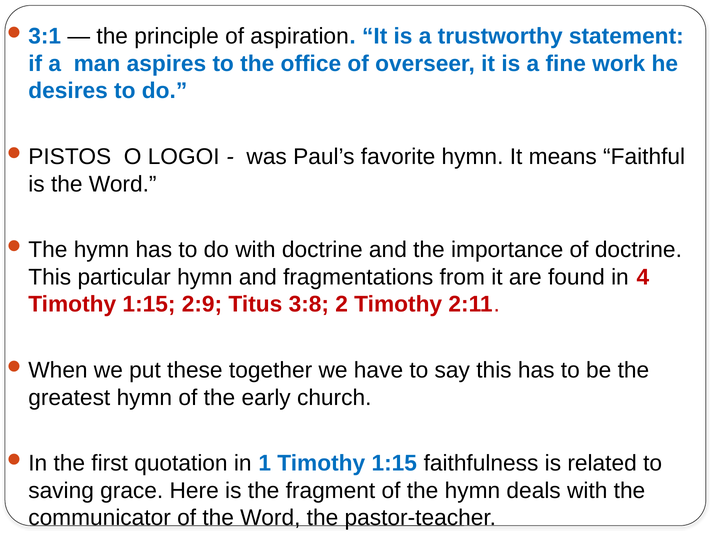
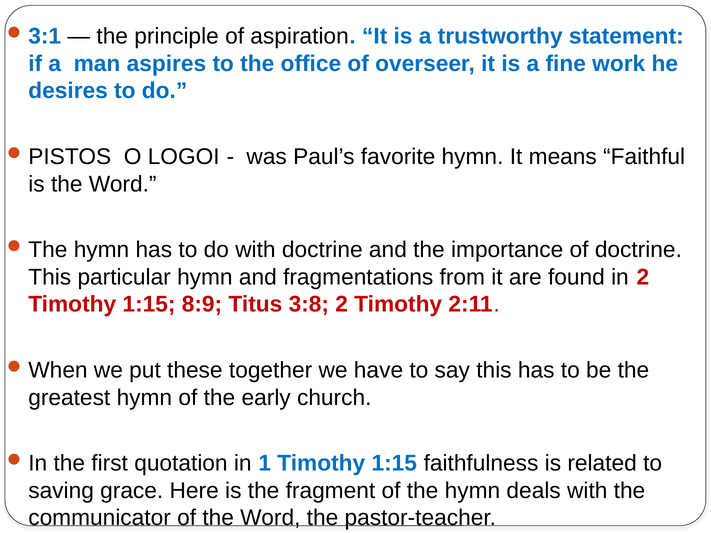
in 4: 4 -> 2 (643, 277)
2:9: 2:9 -> 8:9 (202, 305)
